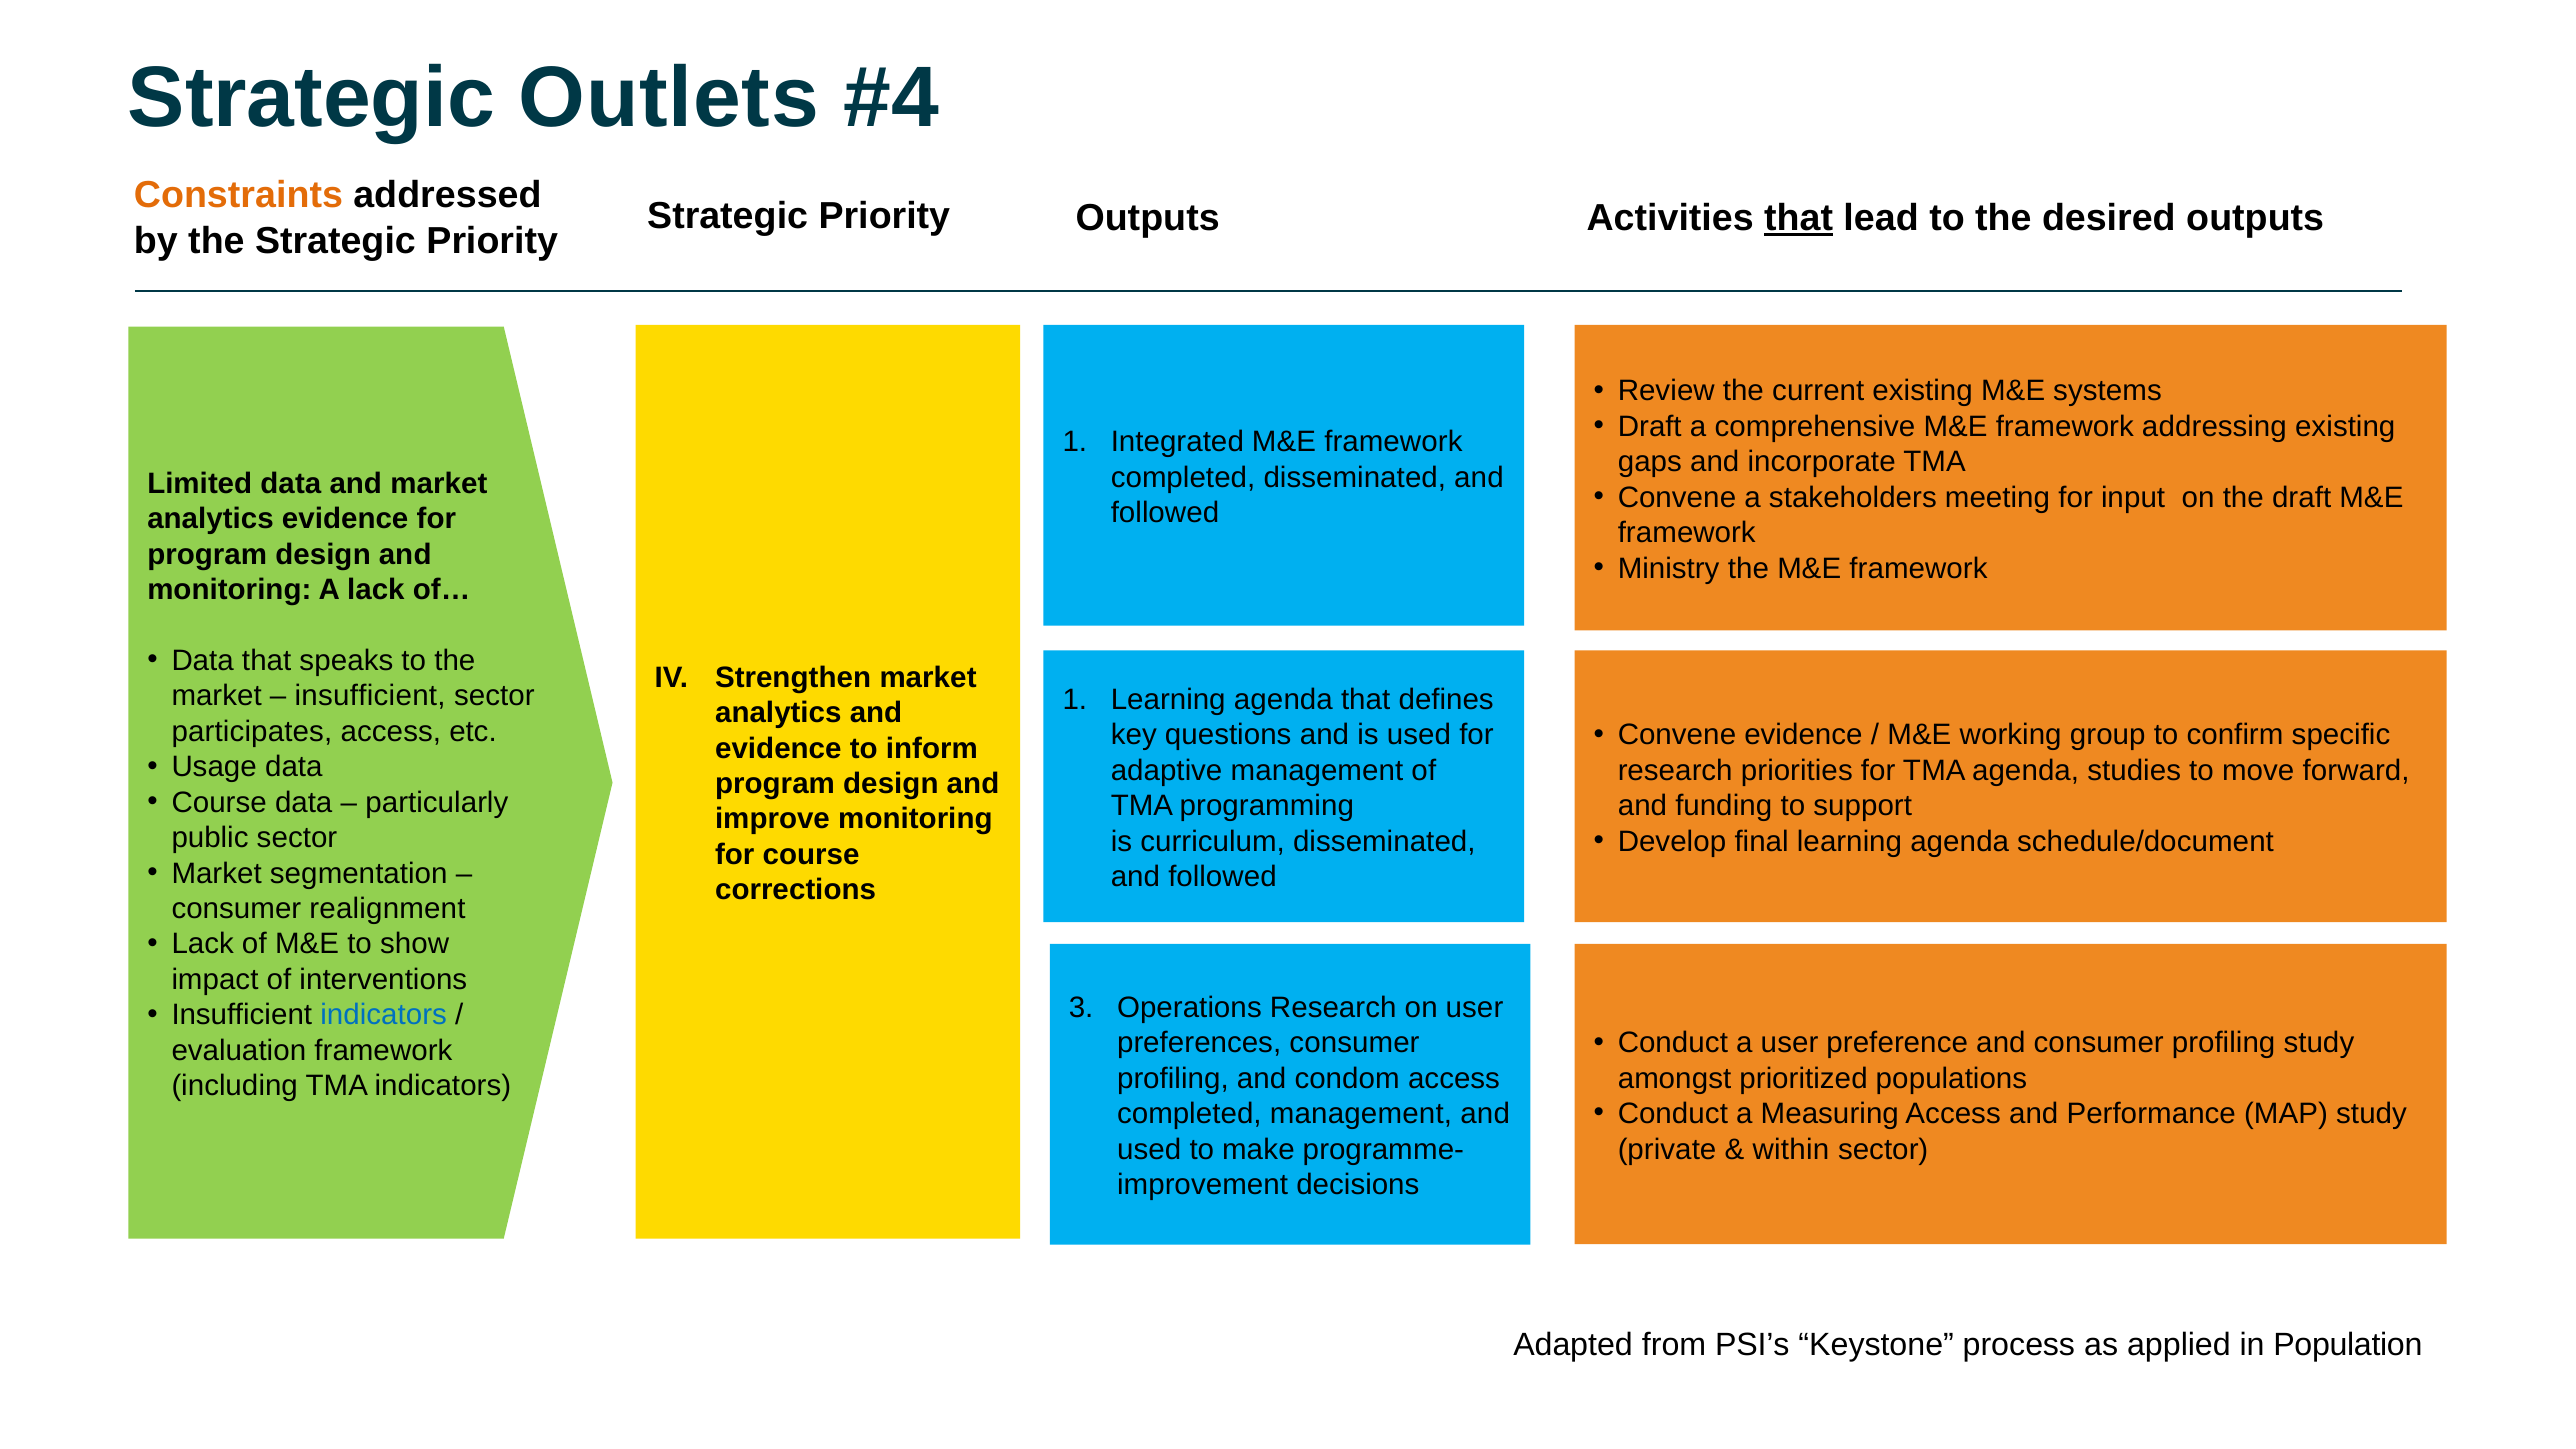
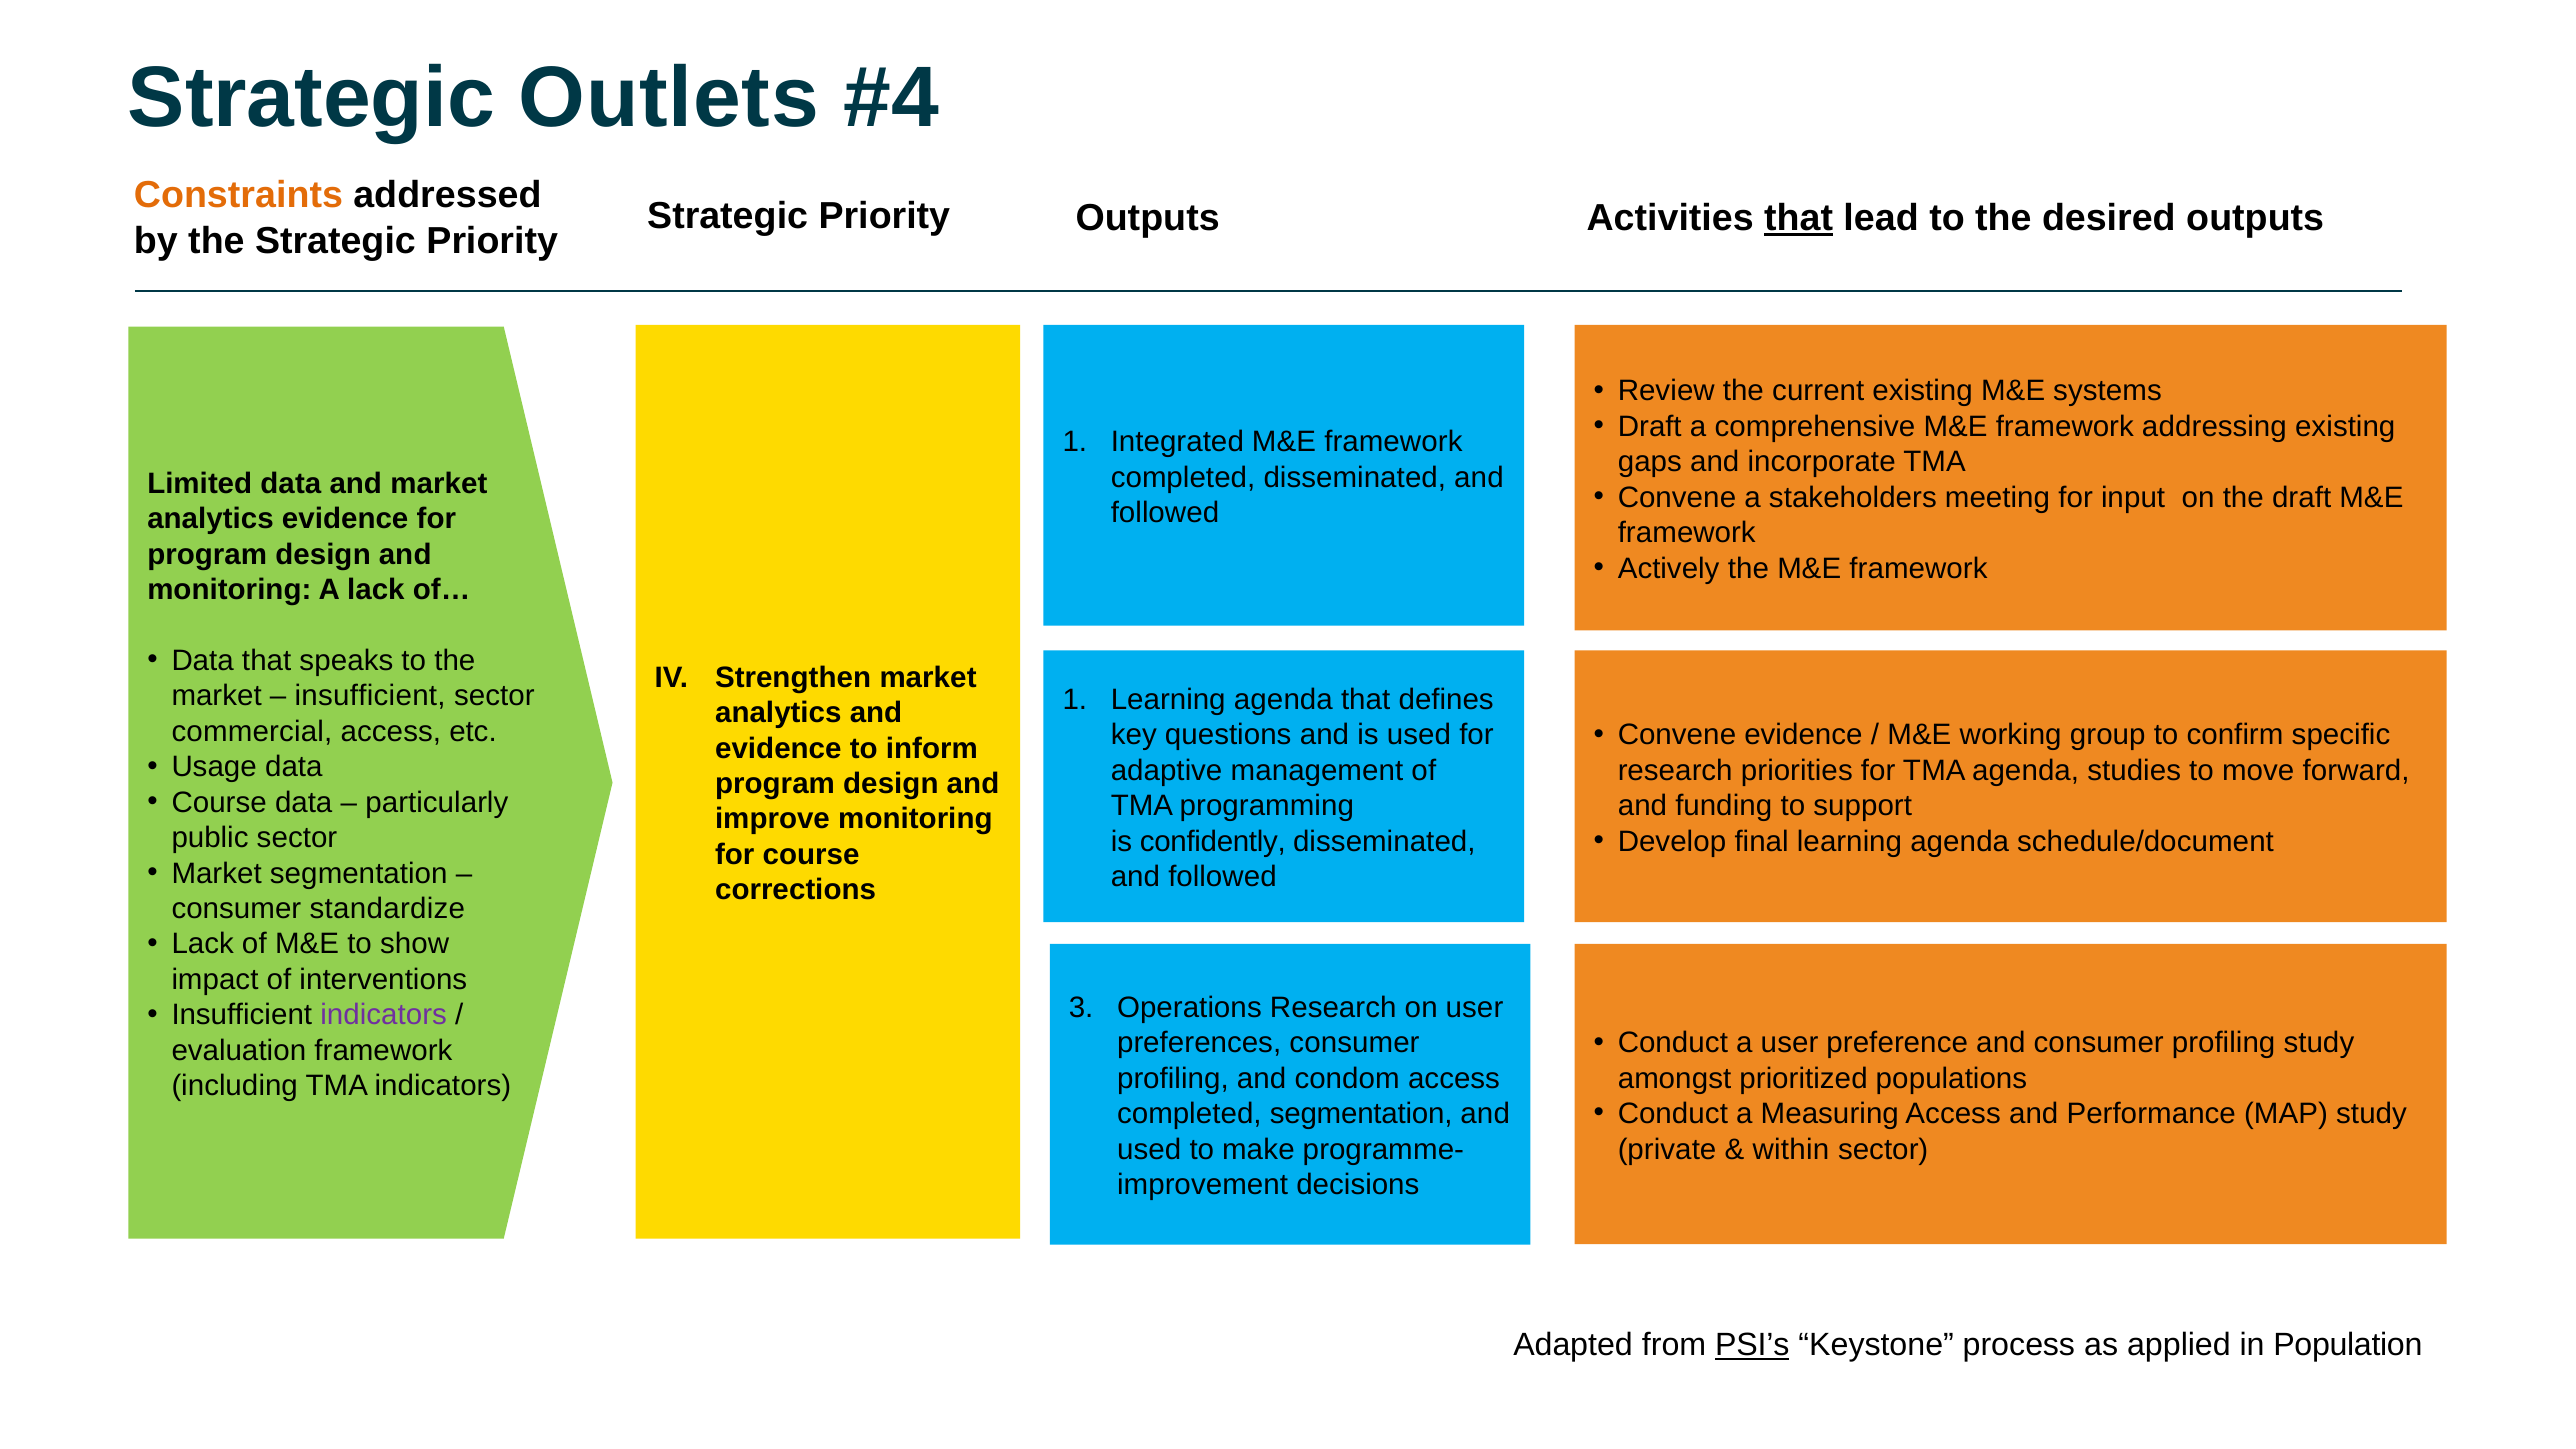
Ministry: Ministry -> Actively (1669, 568)
participates: participates -> commercial (252, 731)
curriculum: curriculum -> confidently (1213, 842)
realignment: realignment -> standardize (387, 909)
indicators colour: blue -> purple (384, 1015)
completed management: management -> segmentation (1361, 1114)
PSI’s underline: none -> present (1752, 1345)
